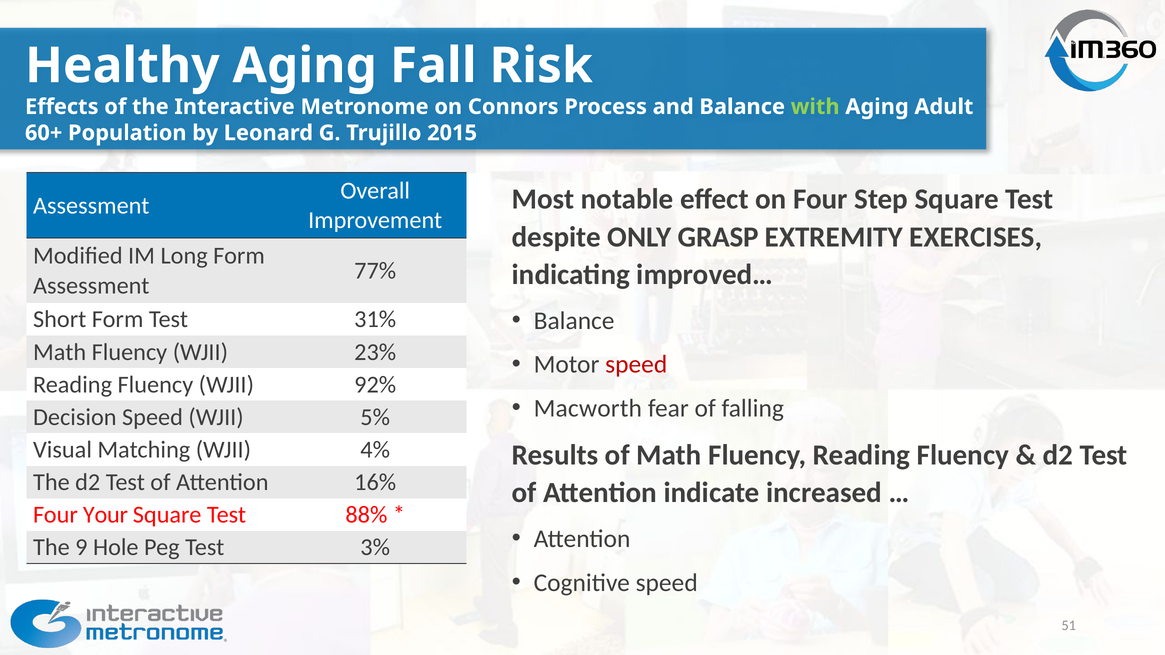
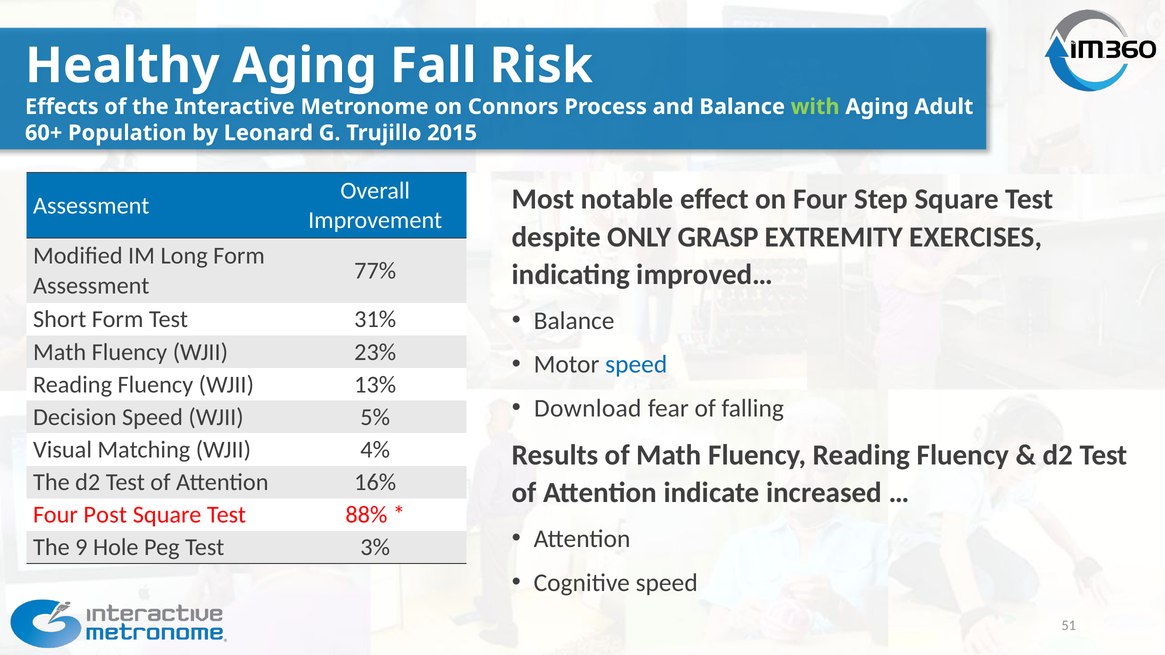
speed colour: red -> blue (636, 365)
92%: 92% -> 13% (375, 385)
Macworth: Macworth -> Download (588, 409)
Your: Your -> Post (105, 515)
